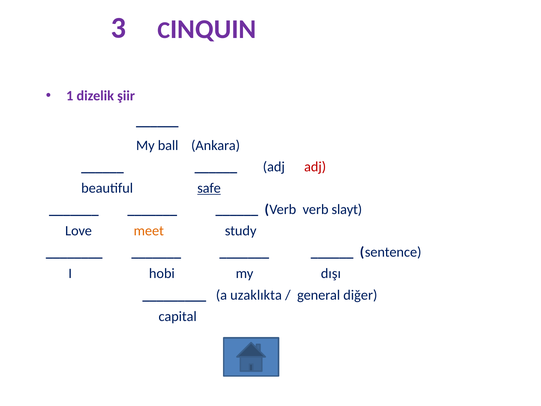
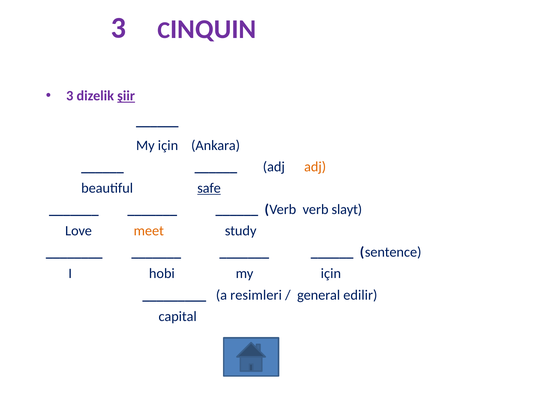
1: 1 -> 3 (70, 96)
şiir underline: none -> present (126, 96)
ball: ball -> için (168, 145)
adj colour: red -> orange (315, 167)
dışı: dışı -> için (331, 273)
uzaklıkta: uzaklıkta -> resimleri (256, 295)
diğer: diğer -> edilir (360, 295)
